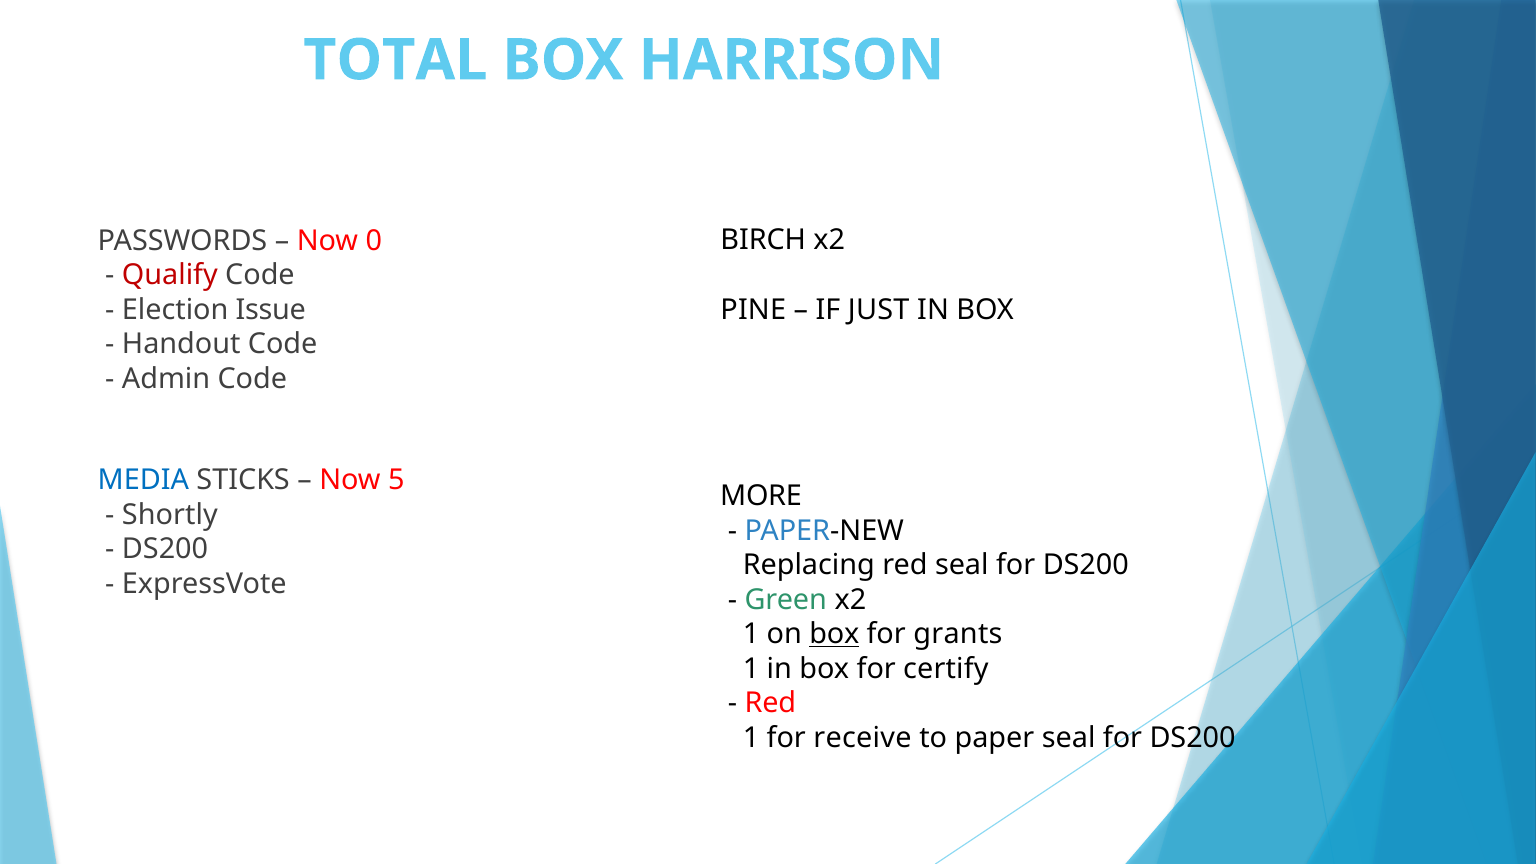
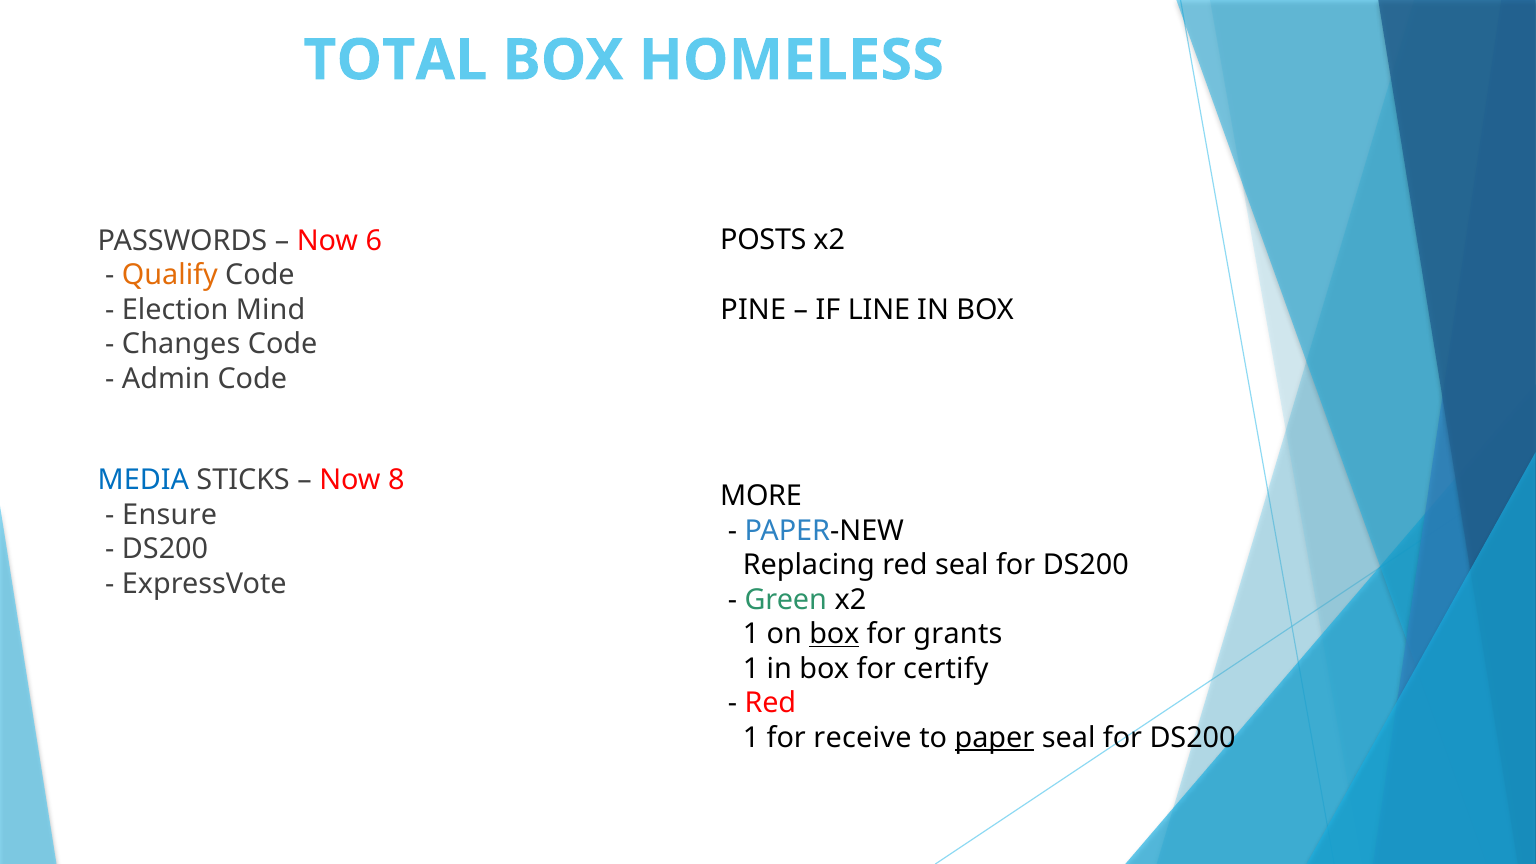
HARRISON: HARRISON -> HOMELESS (791, 60)
0: 0 -> 6 (374, 241)
BIRCH: BIRCH -> POSTS (763, 240)
Qualify colour: red -> orange (170, 275)
Issue: Issue -> Mind (271, 310)
JUST: JUST -> LINE (879, 310)
Handout: Handout -> Changes (181, 344)
5: 5 -> 8 (396, 480)
Shortly: Shortly -> Ensure (170, 515)
paper underline: none -> present (994, 738)
